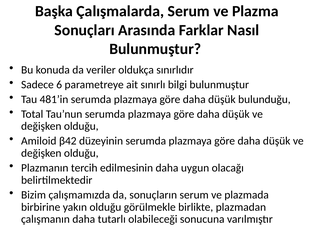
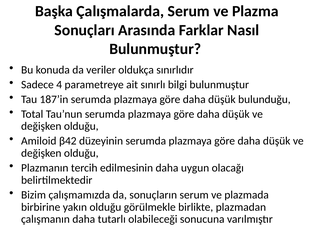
6: 6 -> 4 (59, 85)
481’in: 481’in -> 187’in (54, 100)
